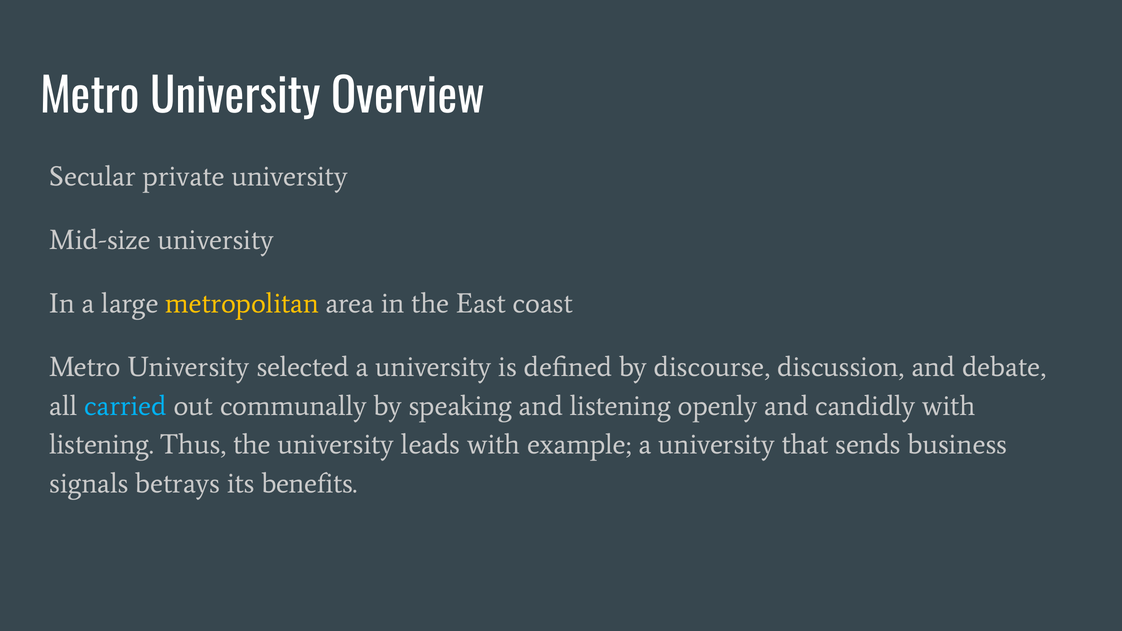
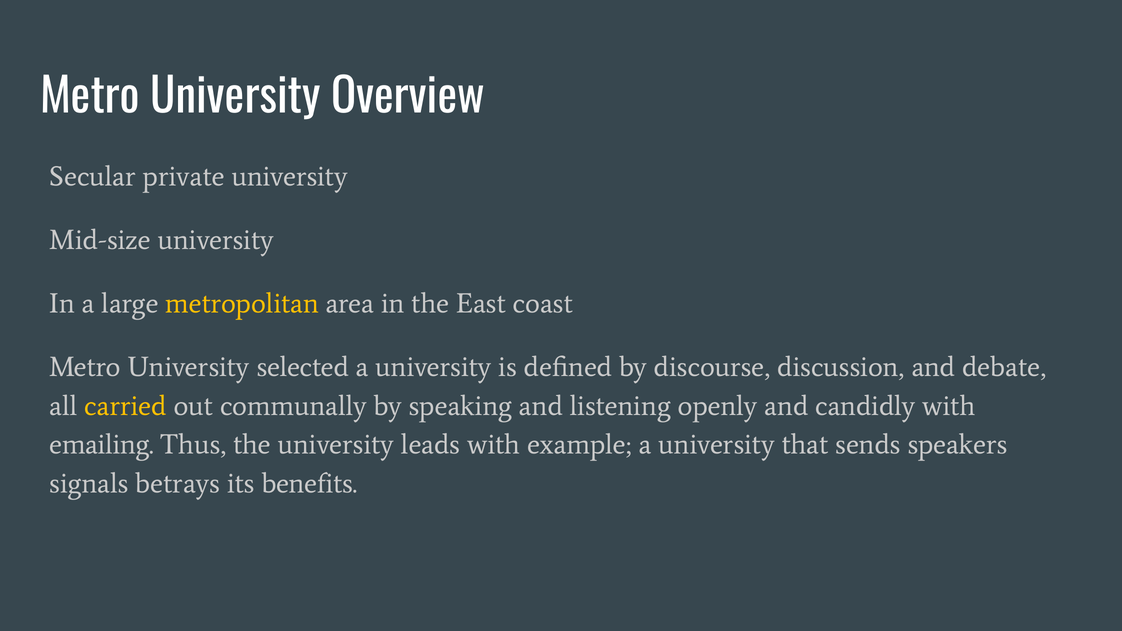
carried colour: light blue -> yellow (126, 406)
listening: listening -> emailing (102, 445)
business: business -> speakers (957, 445)
